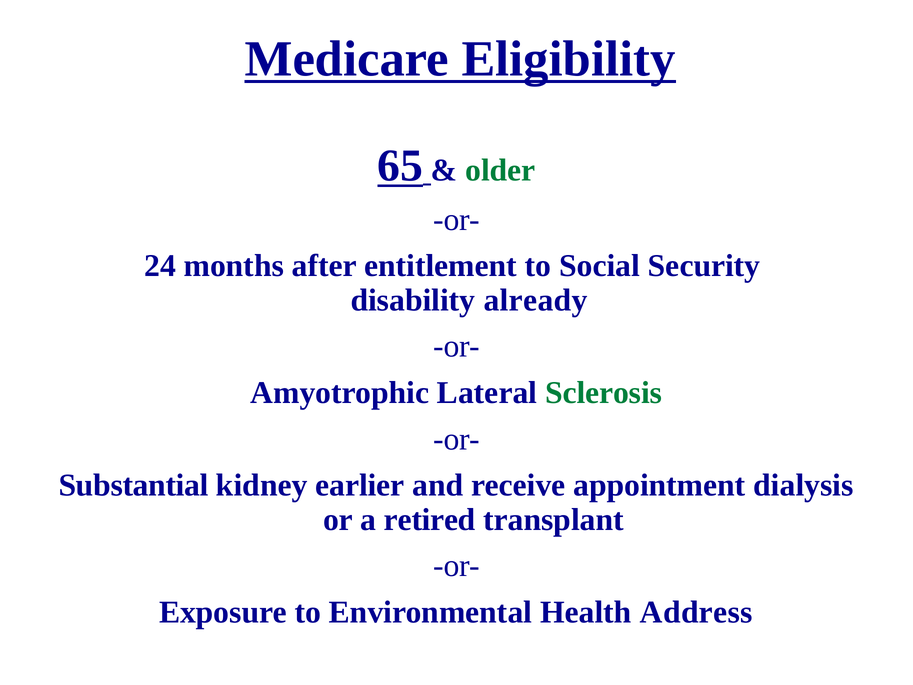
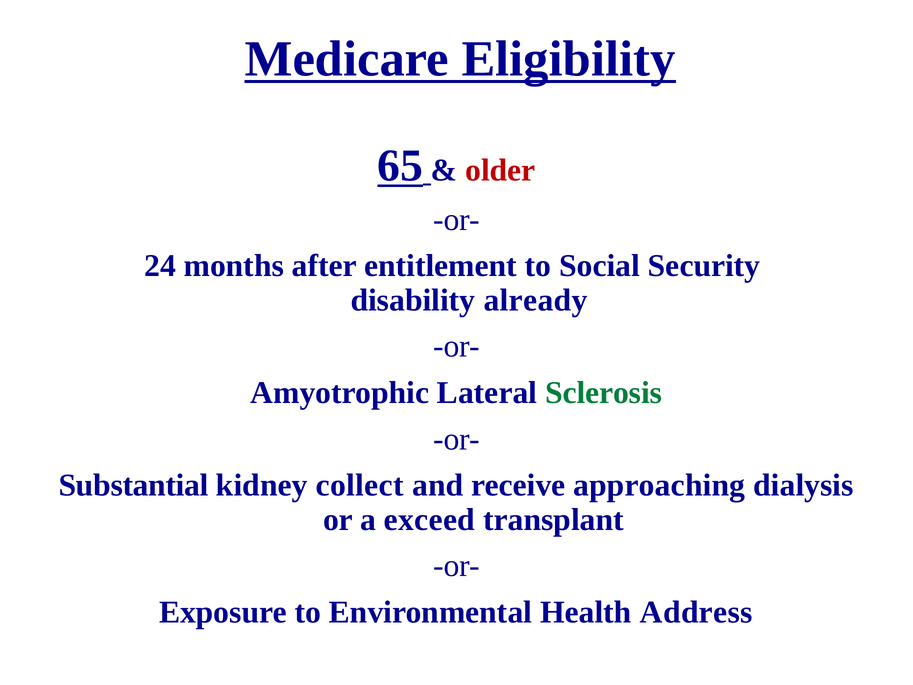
older colour: green -> red (500, 170)
earlier: earlier -> collect (360, 485)
appointment: appointment -> approaching (659, 485)
retired: retired -> exceed (429, 519)
